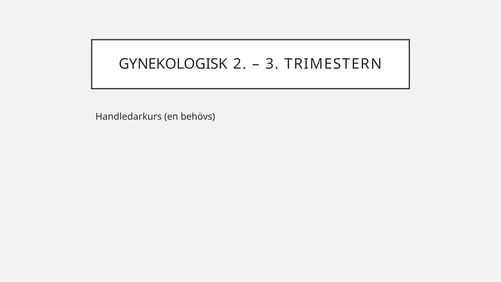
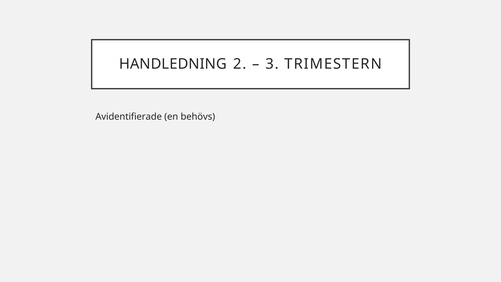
GYNEKOLOGISK: GYNEKOLOGISK -> HANDLEDNING (173, 64)
Handledarkurs: Handledarkurs -> Avidentifierade (129, 117)
